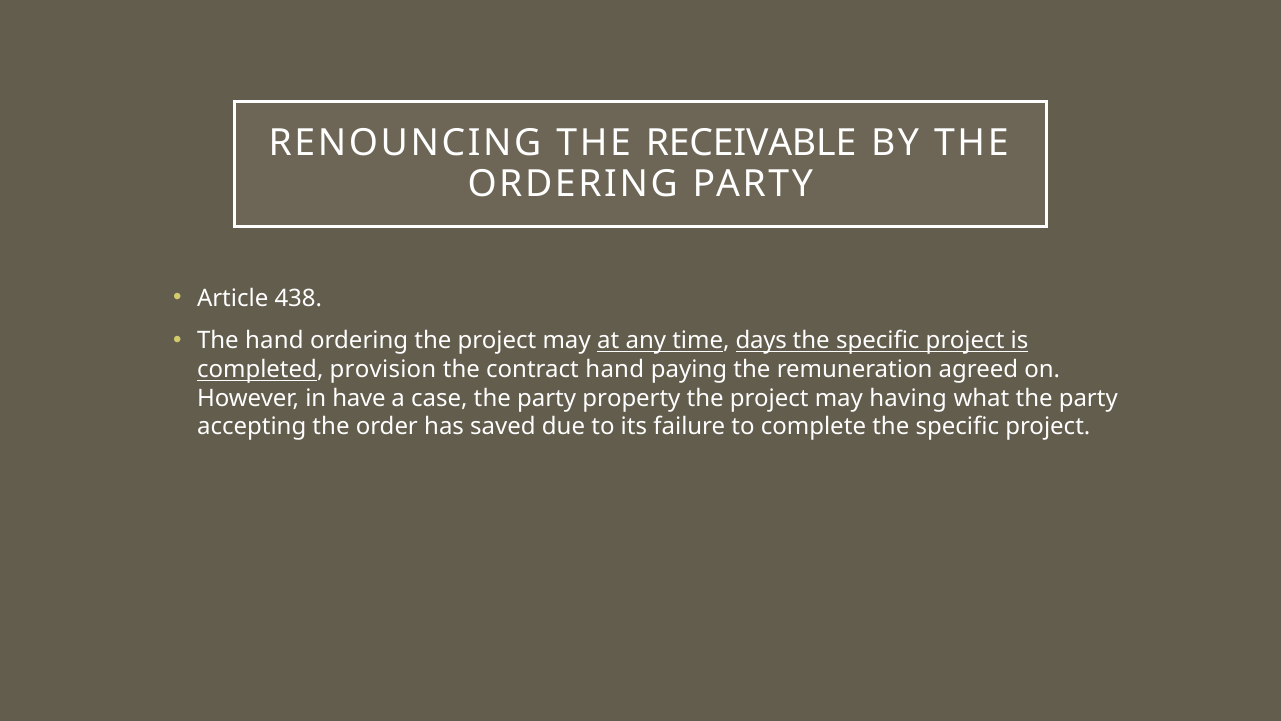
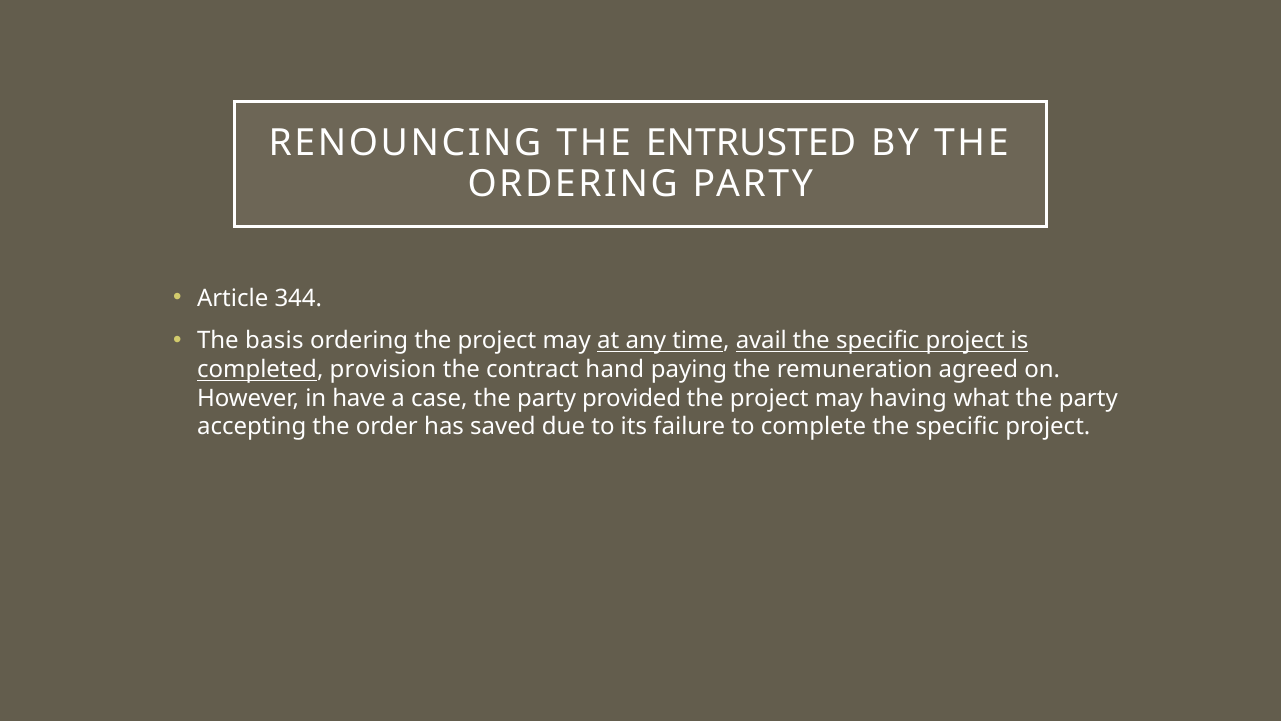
RECEIVABLE: RECEIVABLE -> ENTRUSTED (751, 143)
438: 438 -> 344 (298, 298)
The hand: hand -> basis (274, 340)
days: days -> avail (761, 340)
property: property -> provided (632, 398)
